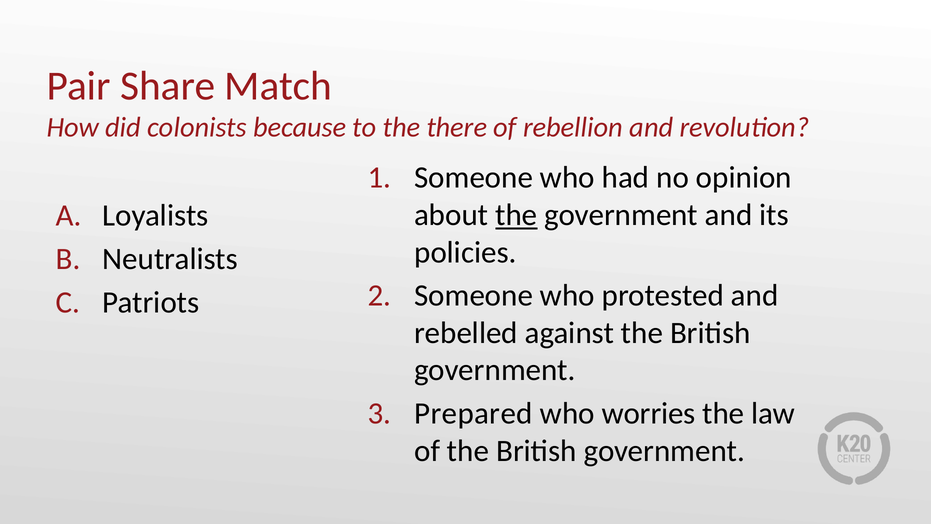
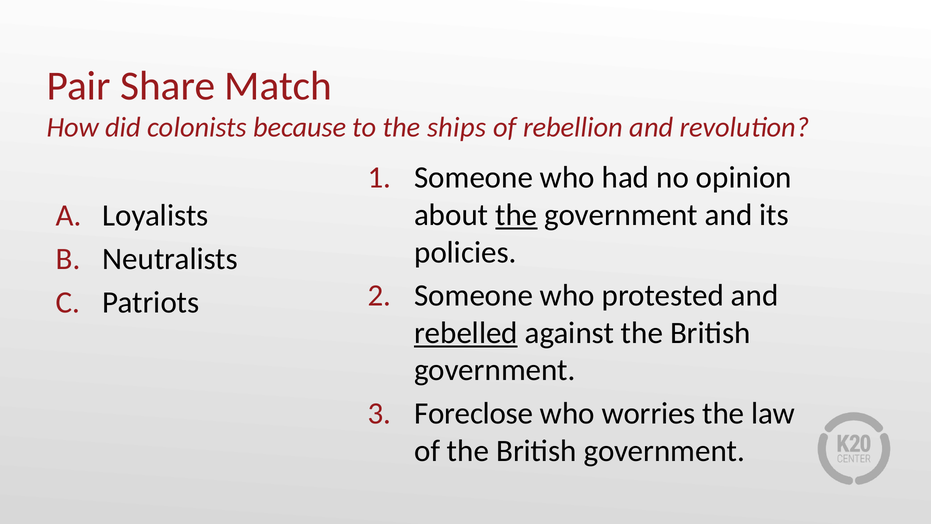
there: there -> ships (457, 127)
rebelled underline: none -> present (466, 333)
Prepared: Prepared -> Foreclose (474, 413)
